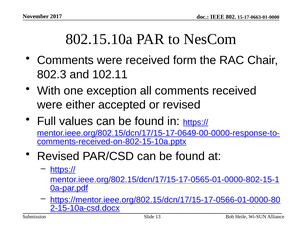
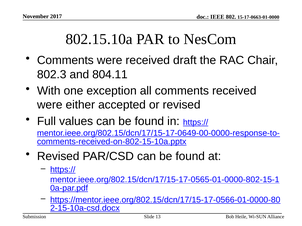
form: form -> draft (185, 60)
102.11: 102.11 -> 804.11 (110, 75)
